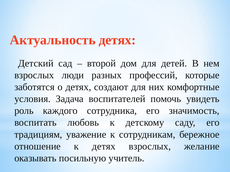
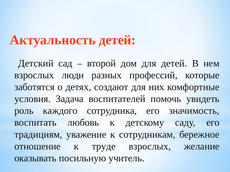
Актуальность детях: детях -> детей (117, 40)
к детях: детях -> труде (104, 147)
